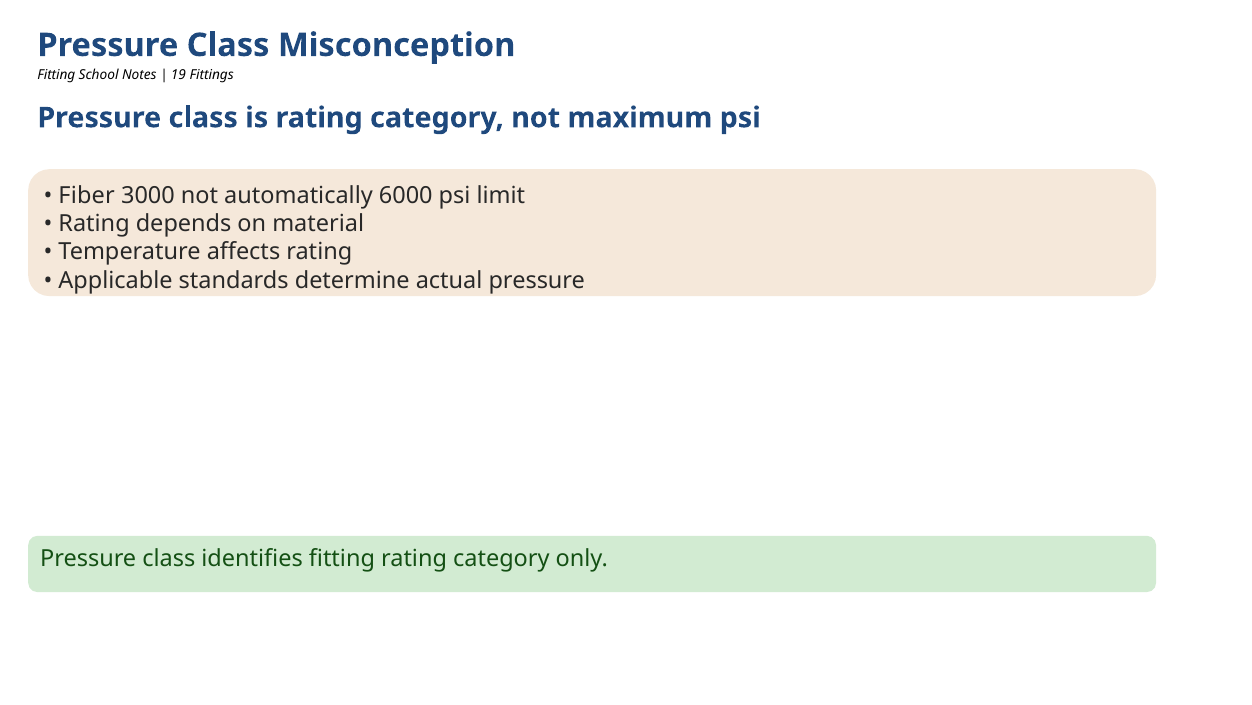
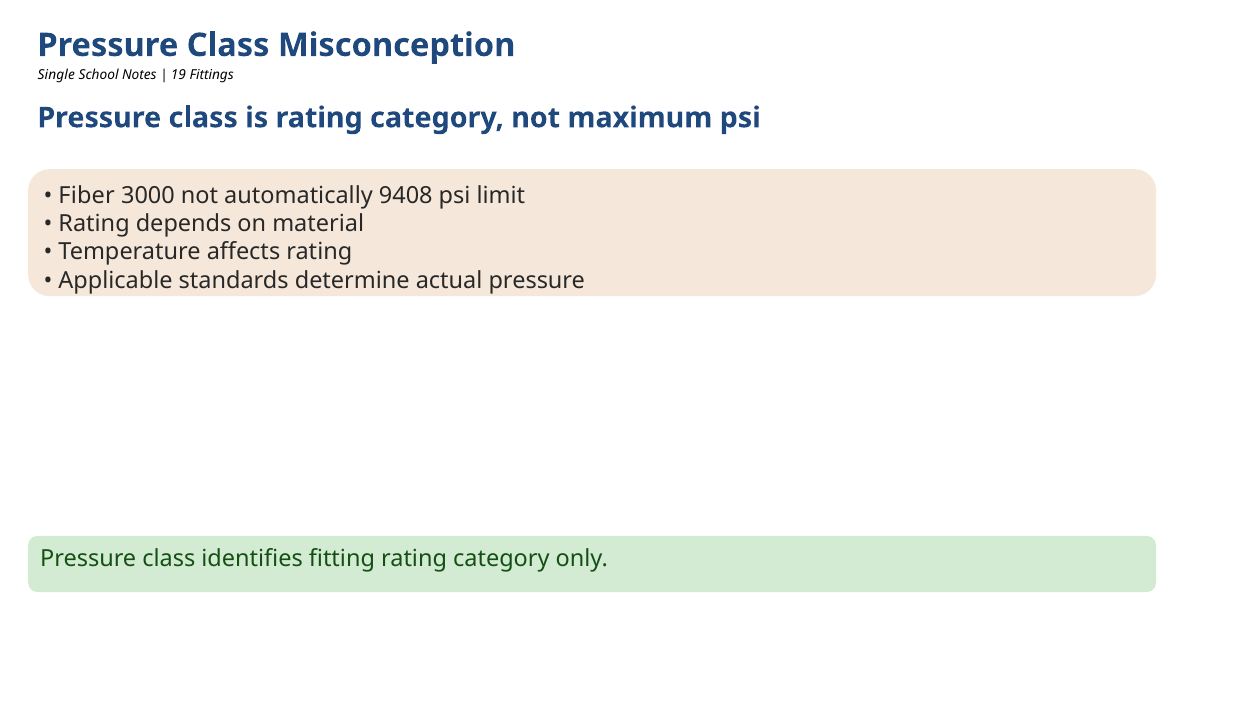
Fitting: Fitting -> Single (56, 75)
6000: 6000 -> 9408 (406, 196)
